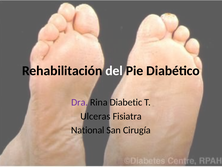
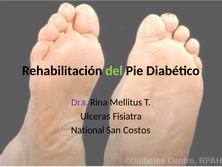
del colour: white -> light green (114, 71)
Diabetic: Diabetic -> Mellitus (126, 102)
Cirugía: Cirugía -> Costos (137, 130)
